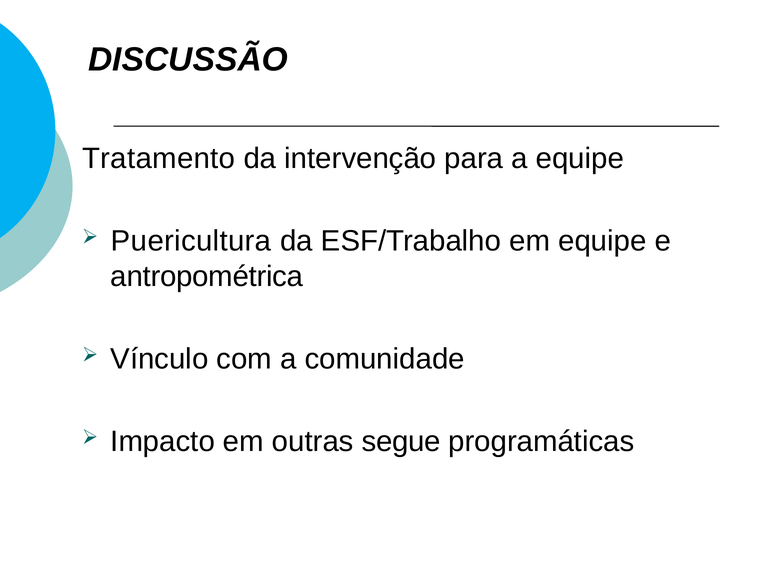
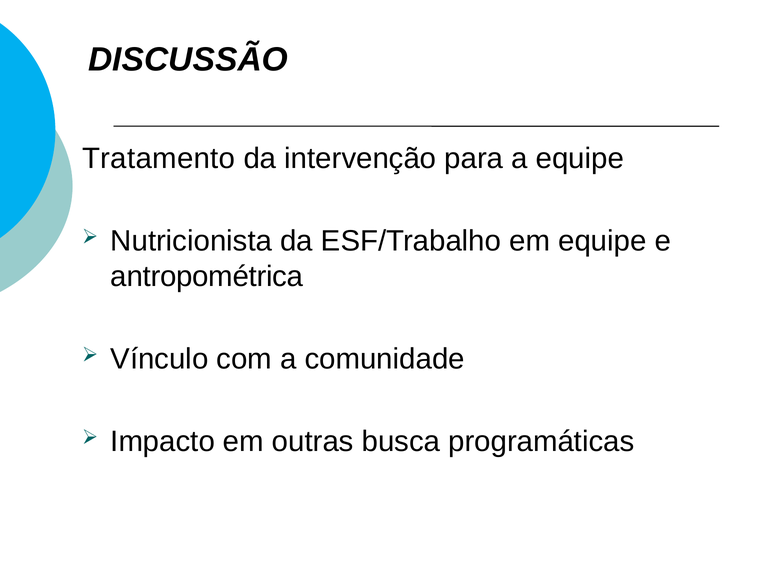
Puericultura: Puericultura -> Nutricionista (191, 241)
segue: segue -> busca (401, 441)
